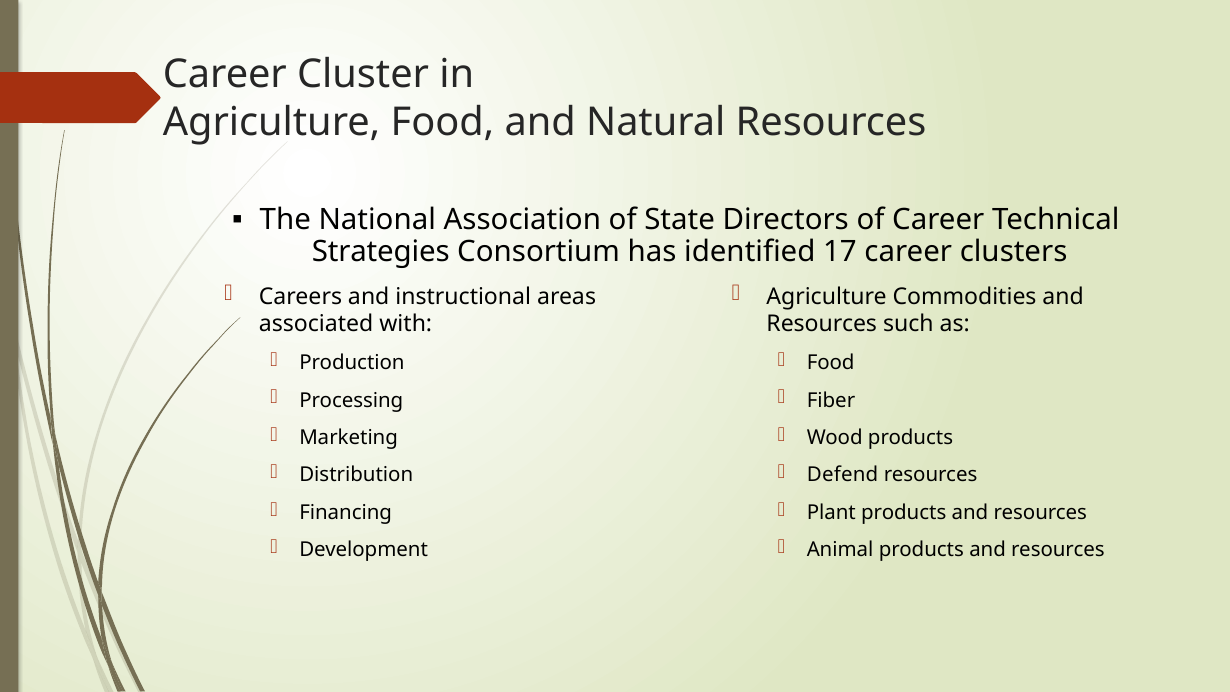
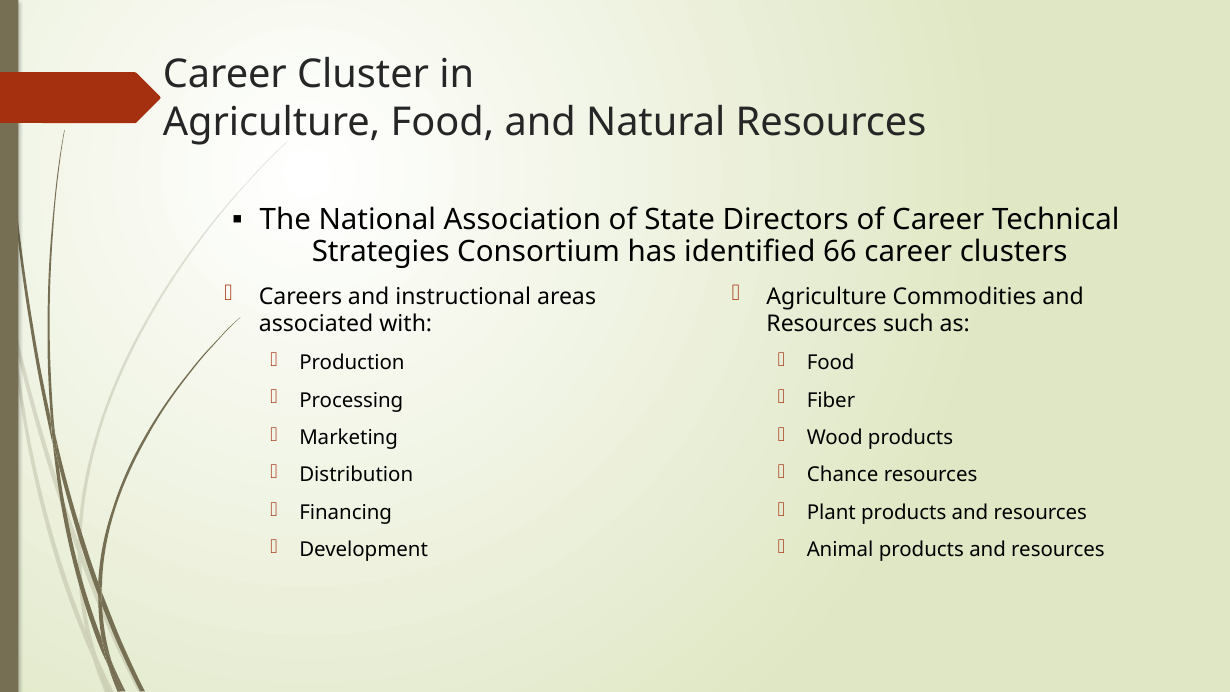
17: 17 -> 66 (840, 252)
Defend: Defend -> Chance (843, 475)
